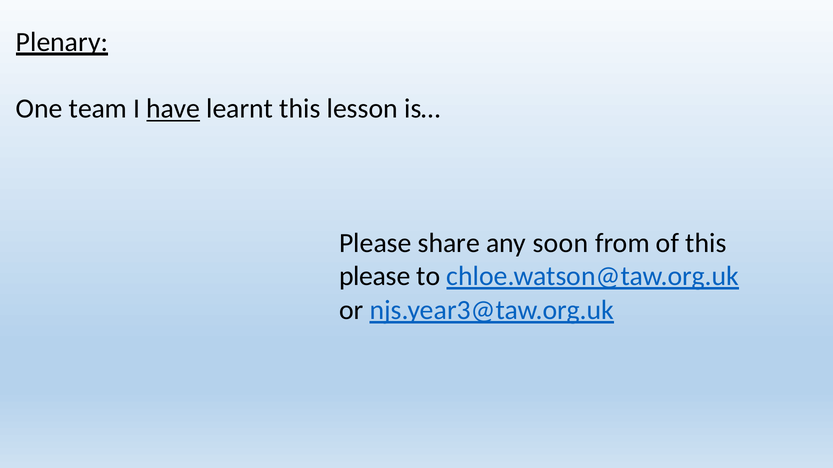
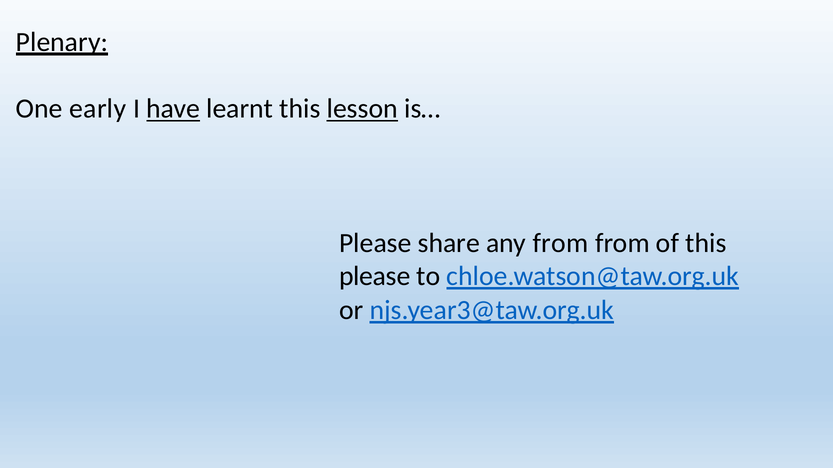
team: team -> early (98, 109)
lesson underline: none -> present (362, 109)
any soon: soon -> from (560, 243)
